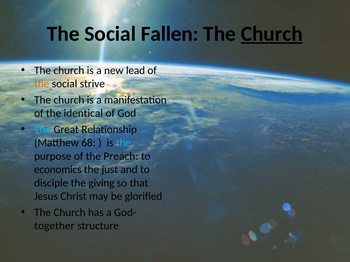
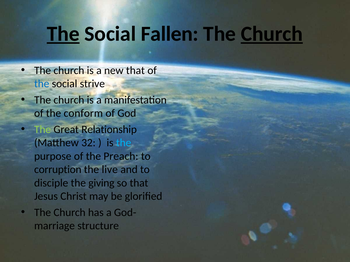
The underline: none -> present (63, 34)
new lead: lead -> that (135, 70)
the colour: orange -> blue (42, 84)
identical: identical -> conform (83, 113)
The colour: light blue -> light green (43, 130)
68: 68 -> 32 (88, 143)
economics: economics -> corruption (58, 170)
just: just -> live (110, 170)
together: together -> marriage (54, 226)
